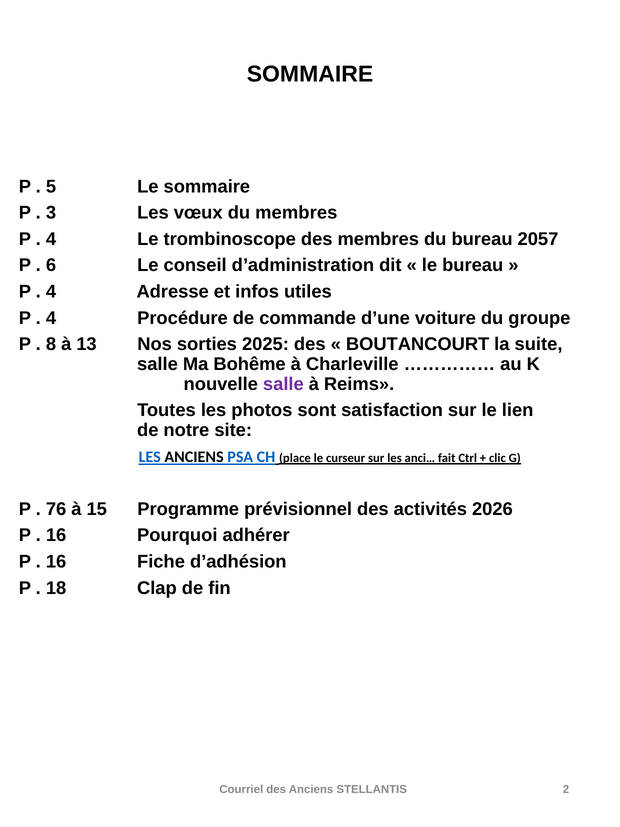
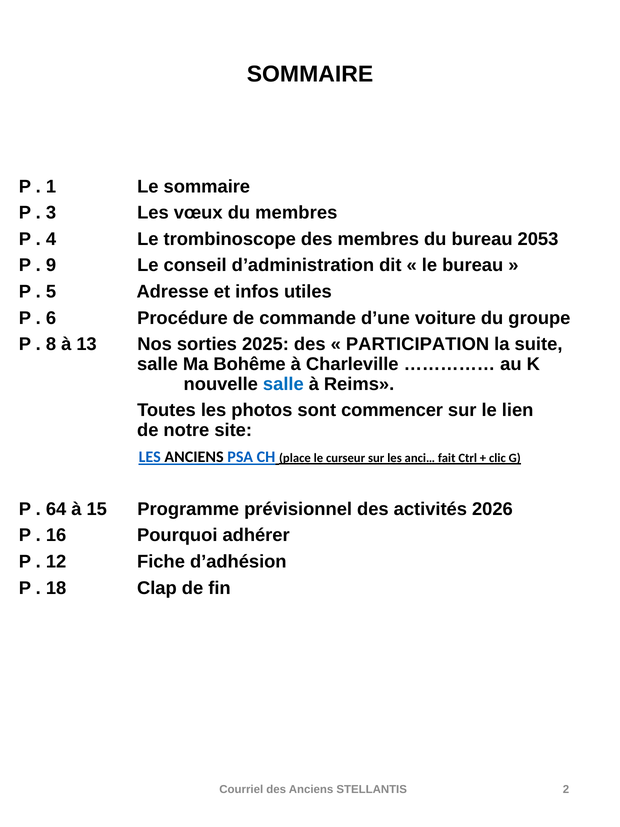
5: 5 -> 1 (51, 186)
2057: 2057 -> 2053 (538, 239)
6: 6 -> 9 (51, 265)
4: 4 -> 5 (51, 292)
4: 4 -> 6 (51, 318)
BOUTANCOURT: BOUTANCOURT -> PARTICIPATION (418, 344)
salle colour: purple -> blue (283, 384)
satisfaction: satisfaction -> commencer (392, 410)
76: 76 -> 64 (56, 509)
16: 16 -> 12 (56, 561)
